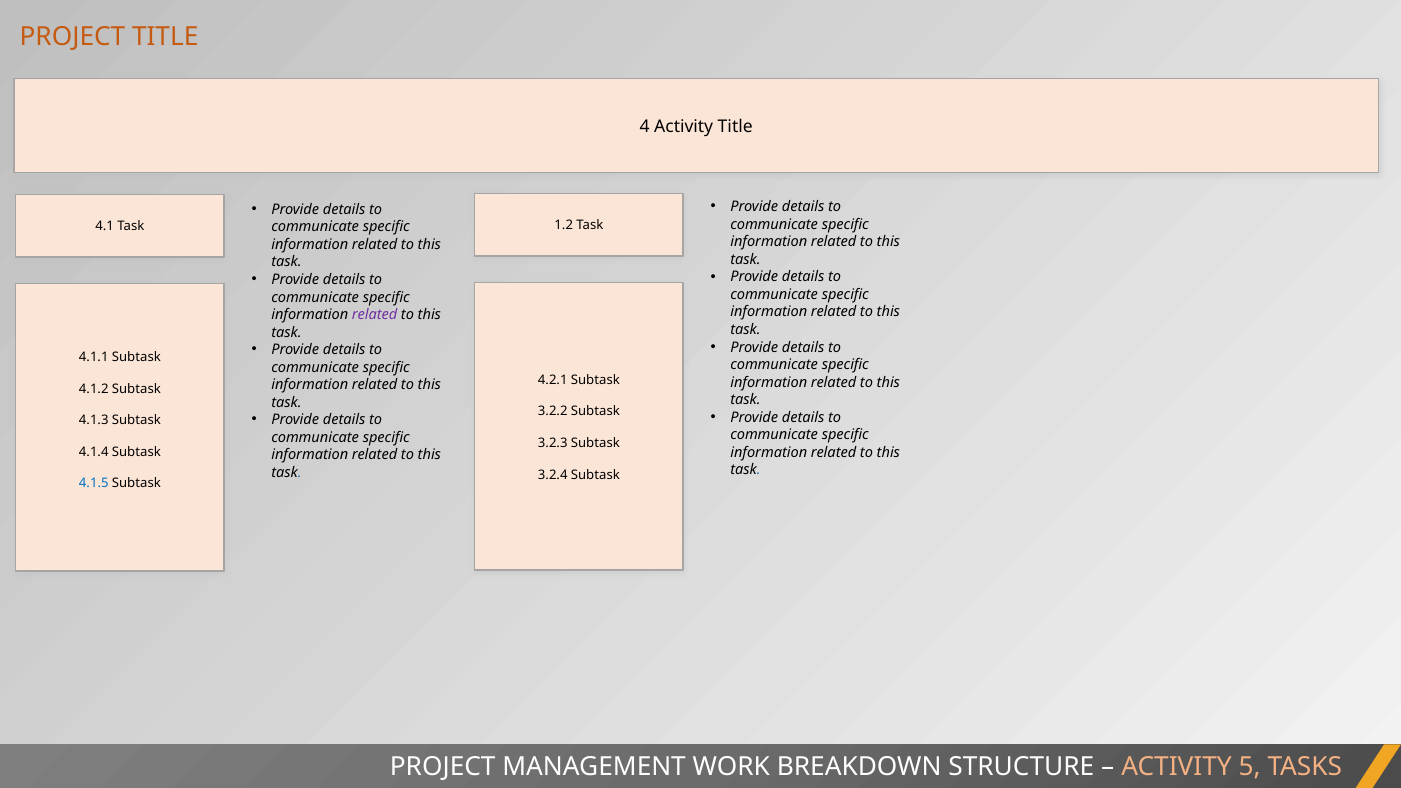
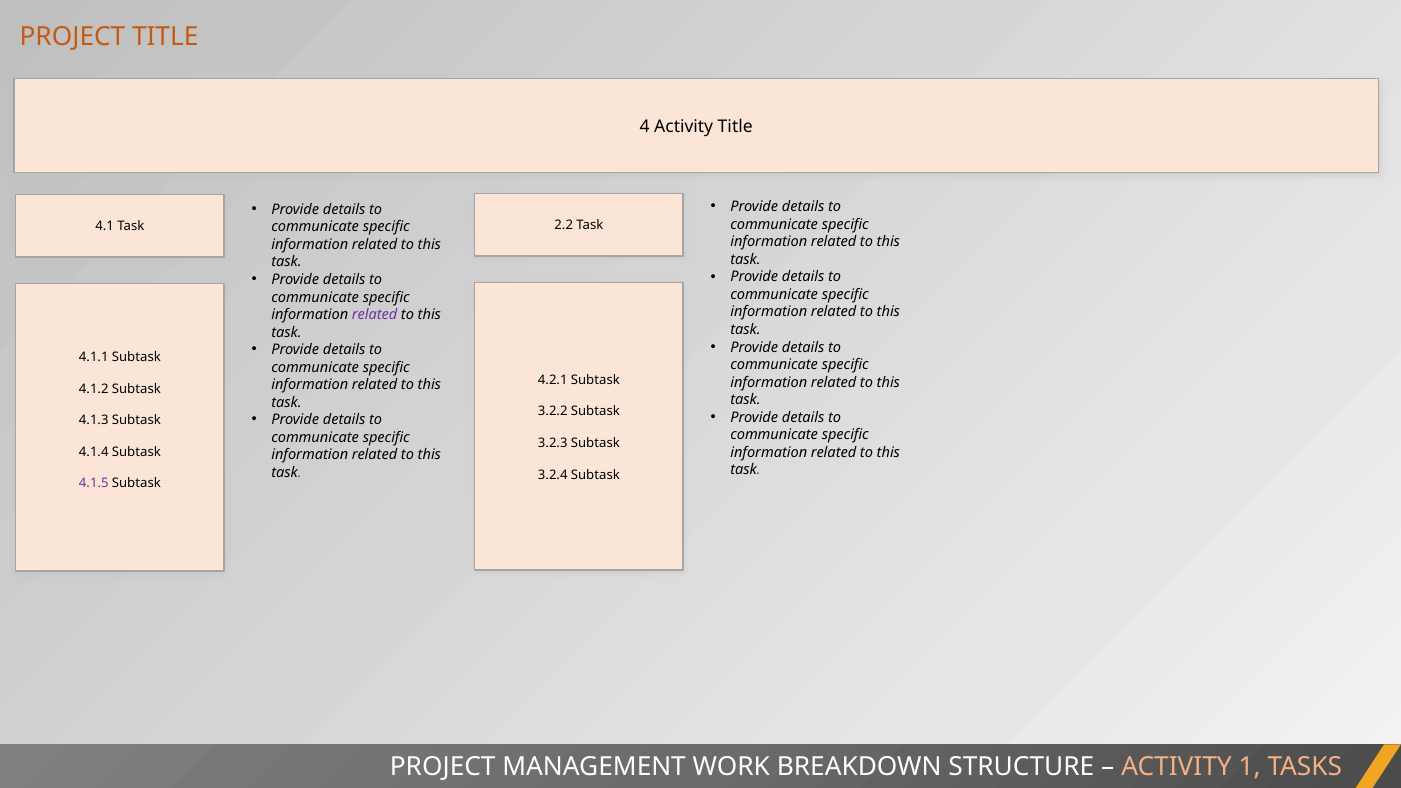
1.2: 1.2 -> 2.2 (564, 226)
4.1.5 colour: blue -> purple (94, 484)
5: 5 -> 1 (1250, 767)
